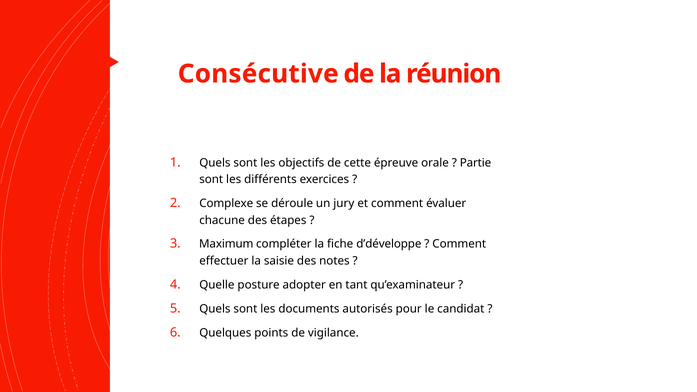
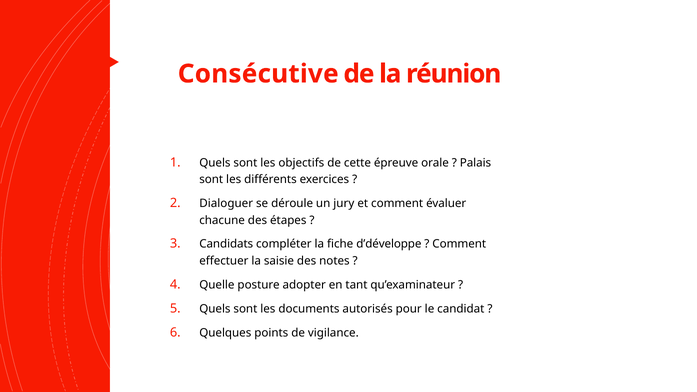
Partie: Partie -> Palais (475, 163)
Complexe: Complexe -> Dialoguer (226, 204)
Maximum: Maximum -> Candidats (226, 244)
